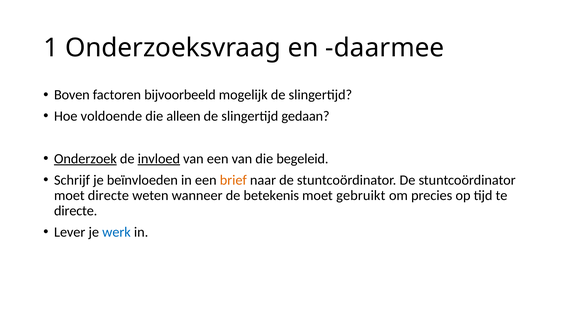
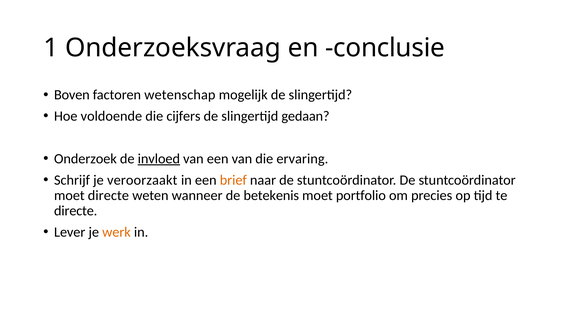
daarmee: daarmee -> conclusie (385, 48)
bijvoorbeeld: bijvoorbeeld -> wetenschap (180, 95)
alleen: alleen -> cijfers (183, 116)
Onderzoek underline: present -> none (85, 159)
begeleid: begeleid -> ervaring (302, 159)
beïnvloeden: beïnvloeden -> veroorzaakt (142, 180)
gebruikt: gebruikt -> portfolio (361, 195)
werk colour: blue -> orange (117, 232)
